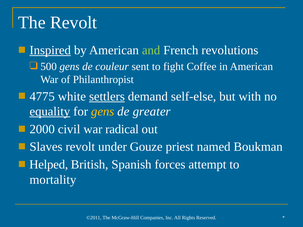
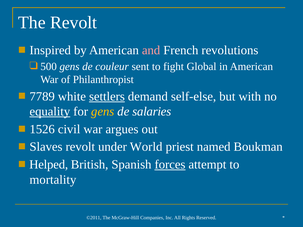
Inspired underline: present -> none (50, 50)
and colour: light green -> pink (151, 50)
Coffee: Coffee -> Global (202, 67)
4775: 4775 -> 7789 (42, 96)
greater: greater -> salaries (152, 112)
2000: 2000 -> 1526 (42, 129)
radical: radical -> argues (122, 129)
Gouze: Gouze -> World (146, 147)
forces underline: none -> present (170, 165)
